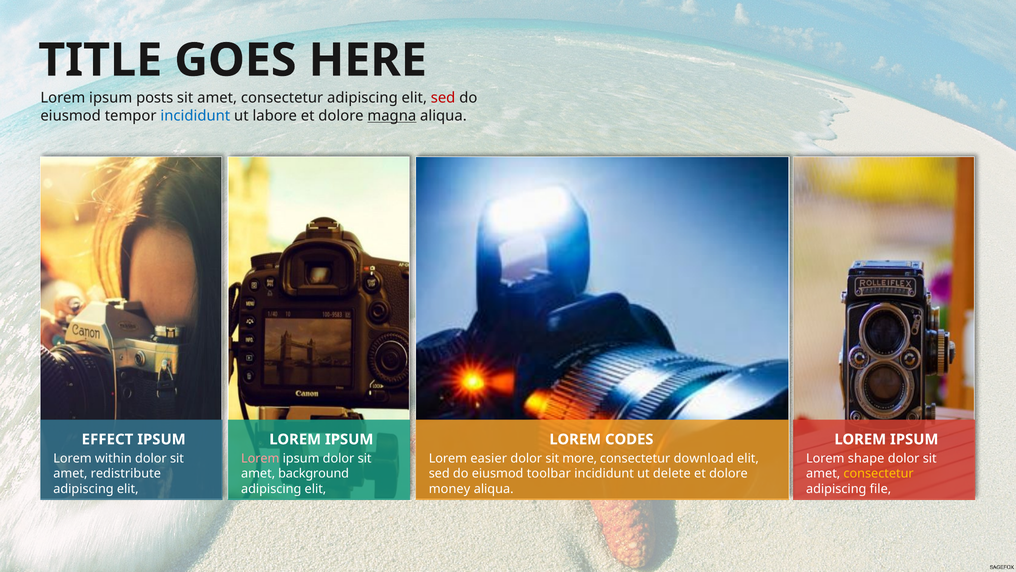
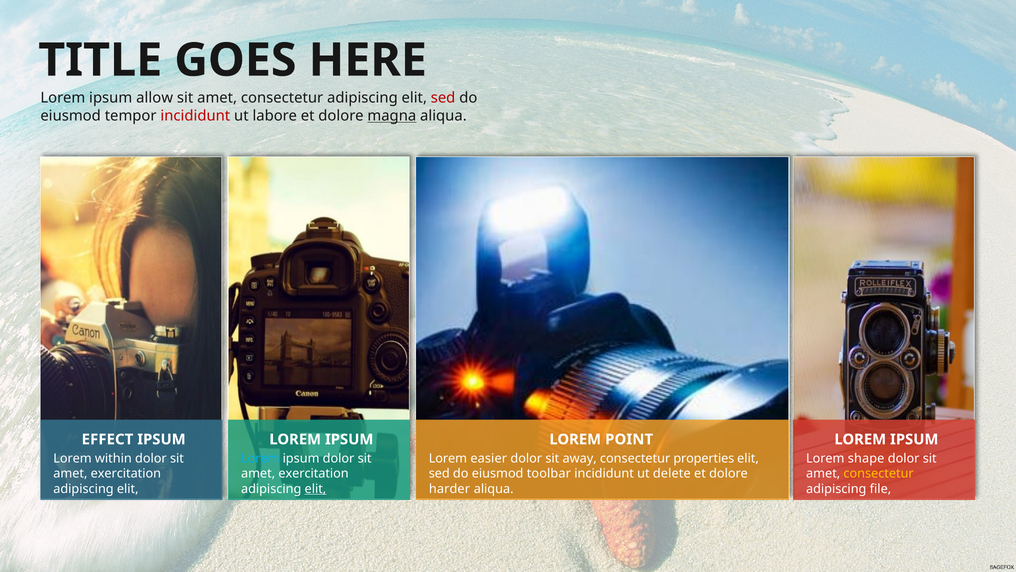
posts: posts -> allow (155, 98)
incididunt colour: blue -> red (195, 116)
CODES: CODES -> POINT (629, 439)
Lorem colour: pink -> light blue (260, 458)
more: more -> away (580, 458)
download: download -> properties (704, 458)
redistribute: redistribute -> exercitation (126, 473)
background: background -> exercitation (314, 473)
elit underline: none -> present (315, 488)
money: money -> harder (449, 488)
